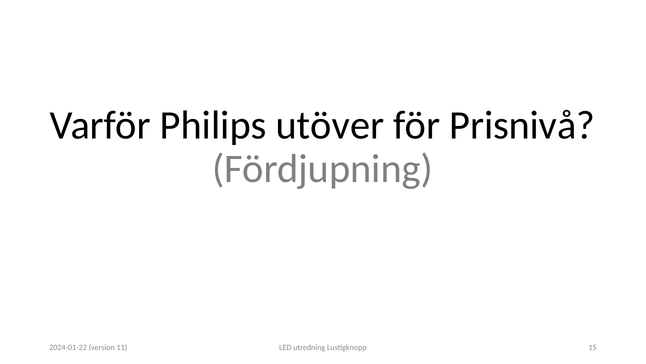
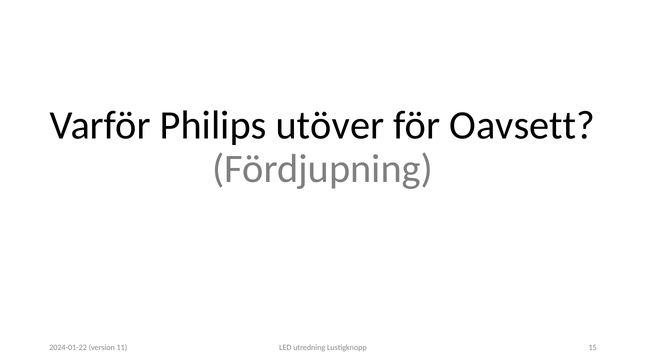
Prisnivå: Prisnivå -> Oavsett (522, 125)
